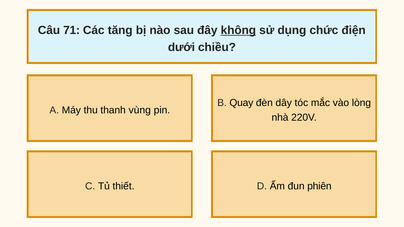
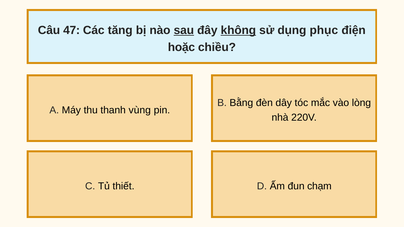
71: 71 -> 47 (72, 30)
sau underline: none -> present (184, 30)
chức: chức -> phục (324, 30)
dưới: dưới -> hoặc (181, 47)
Quay: Quay -> Bằng (241, 103)
phiên: phiên -> chạm (319, 186)
